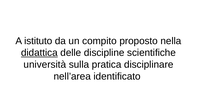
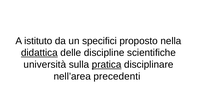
compito: compito -> specifici (100, 41)
pratica underline: none -> present (107, 64)
identificato: identificato -> precedenti (117, 76)
